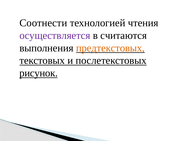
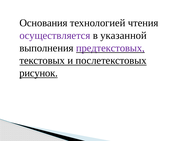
Соотнести: Соотнести -> Основания (43, 23)
считаются: считаются -> указанной (124, 35)
предтекстовых colour: orange -> purple (110, 48)
